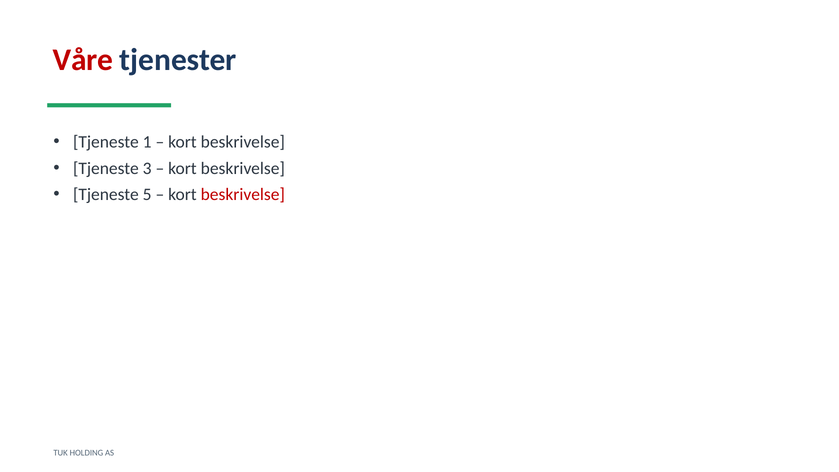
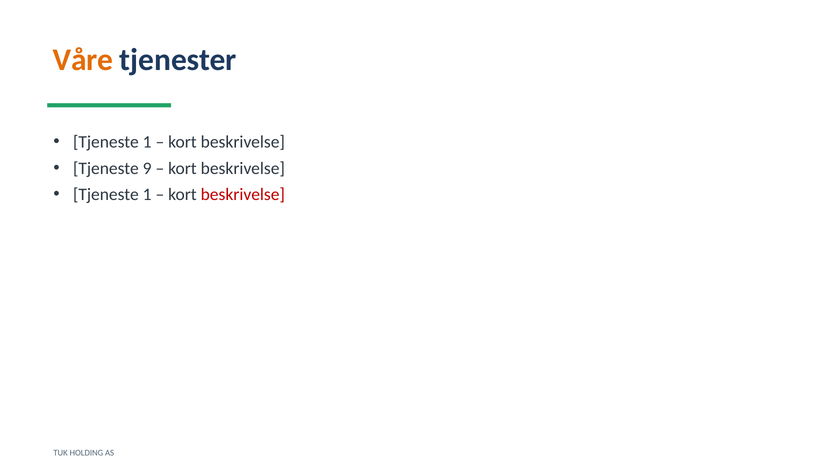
Våre colour: red -> orange (83, 60)
3: 3 -> 9 (147, 168)
5: 5 -> 1 (147, 195)
